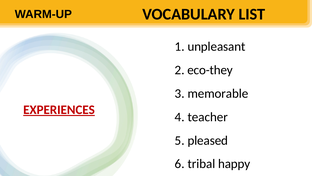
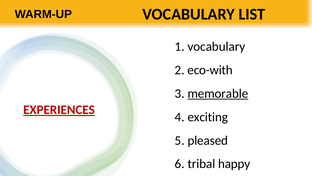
1 unpleasant: unpleasant -> vocabulary (216, 46)
eco-they: eco-they -> eco-with (210, 70)
memorable underline: none -> present (218, 93)
teacher: teacher -> exciting (208, 117)
